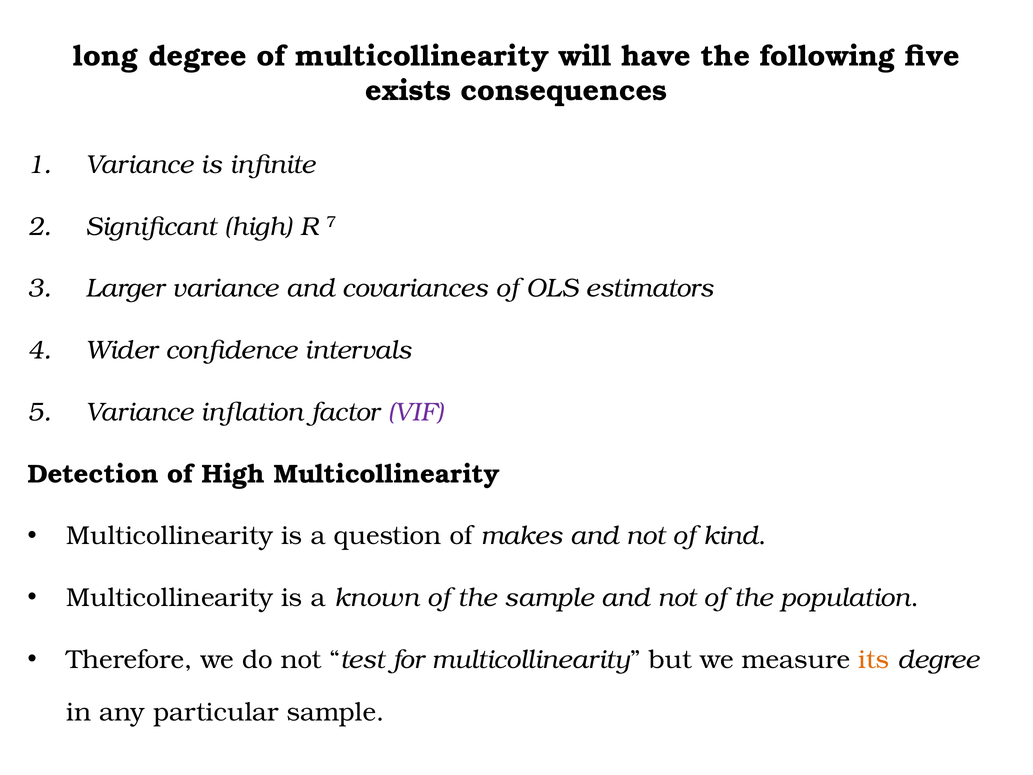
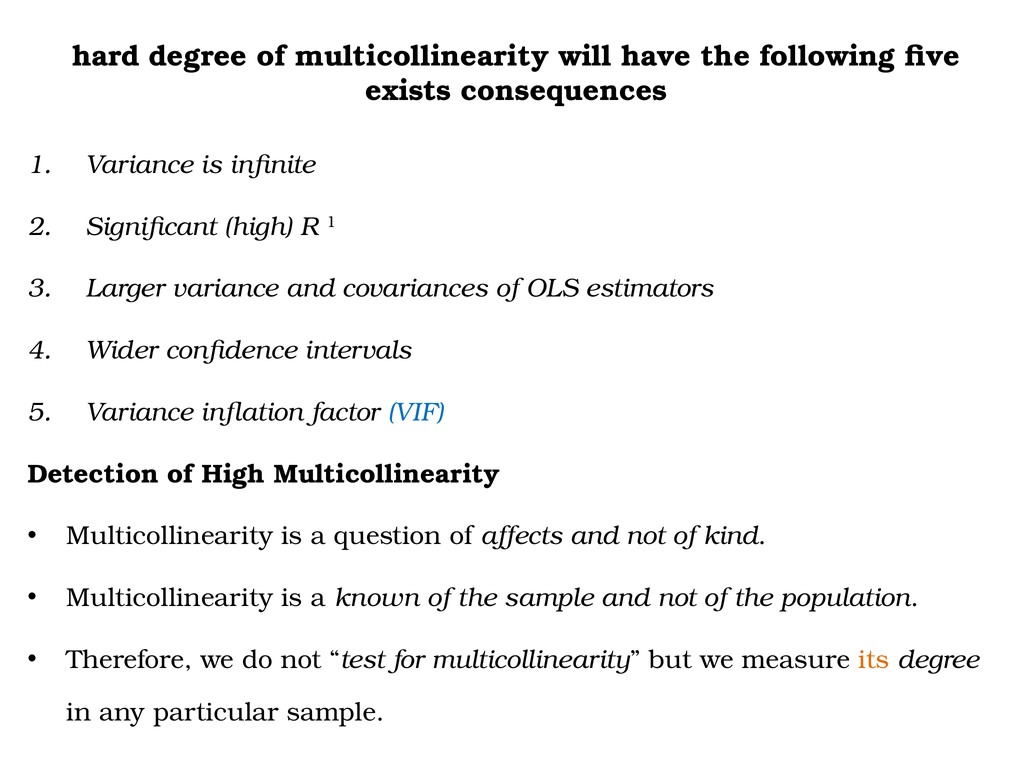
long: long -> hard (106, 56)
R 7: 7 -> 1 (331, 222)
VIF colour: purple -> blue (416, 412)
makes: makes -> affects (522, 536)
